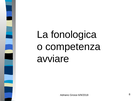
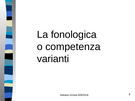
avviare: avviare -> varianti (53, 59)
